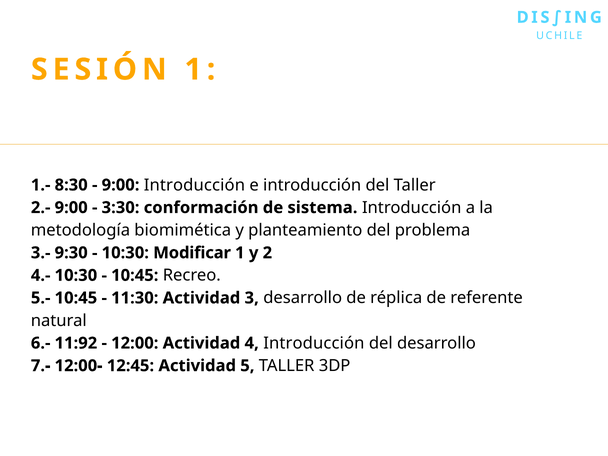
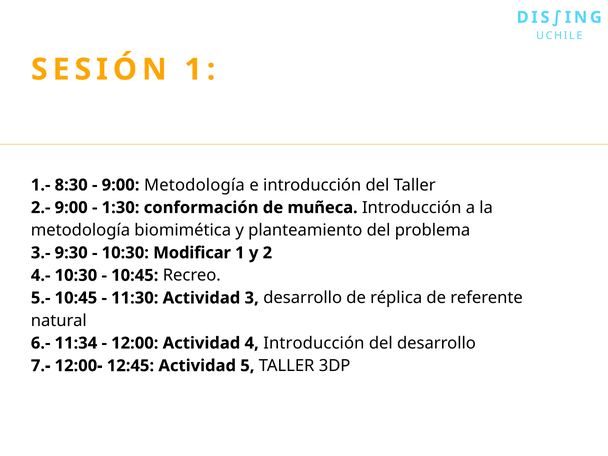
9:00 Introducción: Introducción -> Metodología (194, 185)
3:30: 3:30 -> 1:30 (121, 208)
sistema: sistema -> muñeca (323, 208)
11:92: 11:92 -> 11:34 (76, 343)
